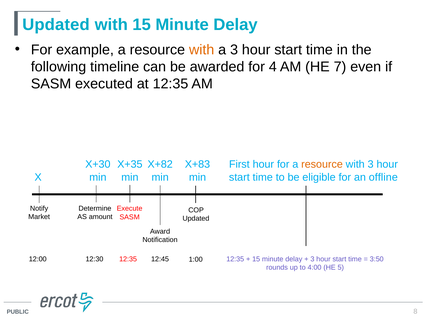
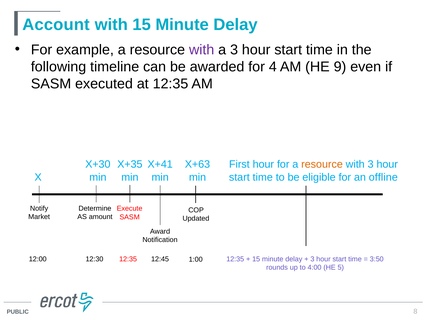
Updated: Updated -> Account (56, 25)
with colour: orange -> purple (202, 50)
7: 7 -> 9 (340, 67)
X+82: X+82 -> X+41 (160, 165)
X+83: X+83 -> X+63 (197, 165)
